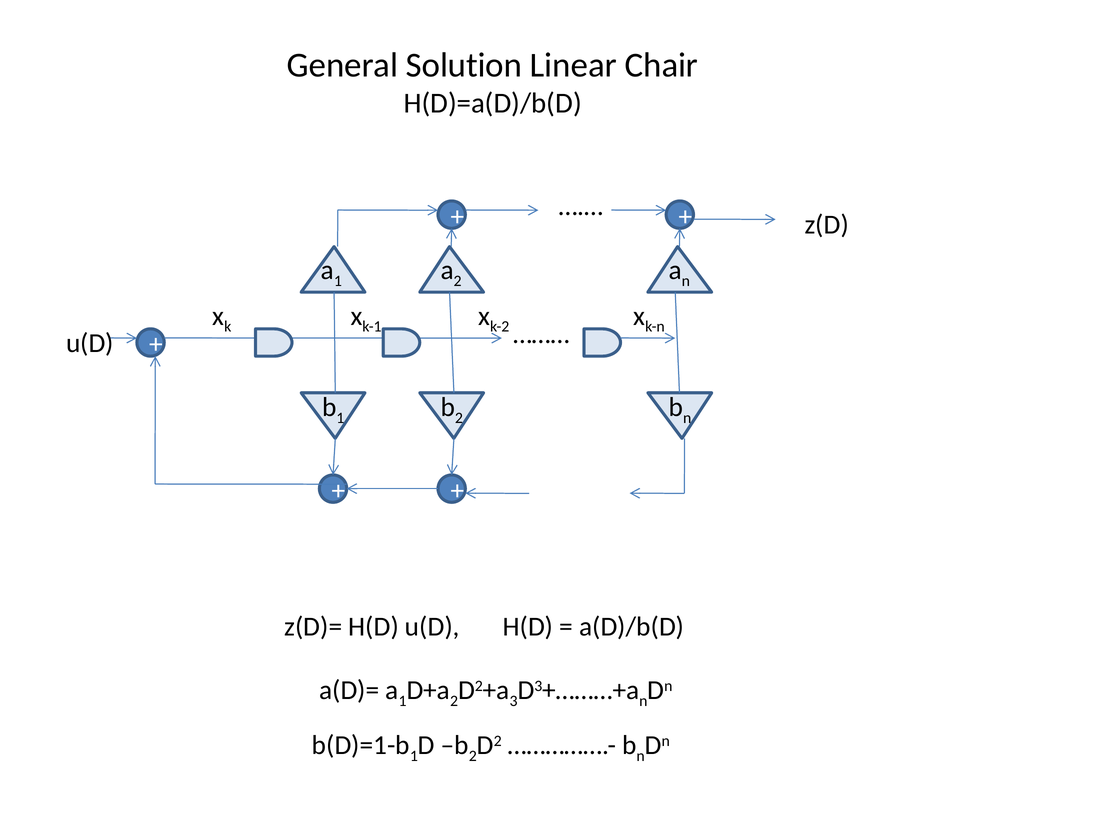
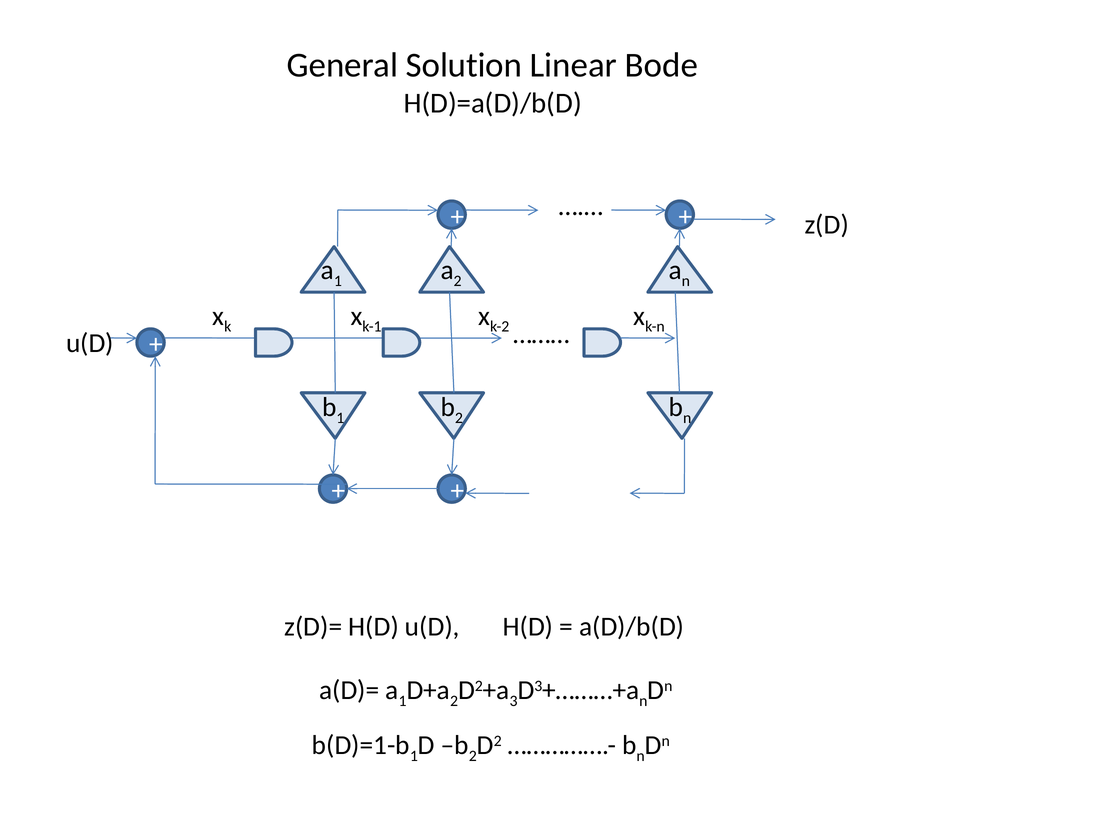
Chair: Chair -> Bode (661, 65)
